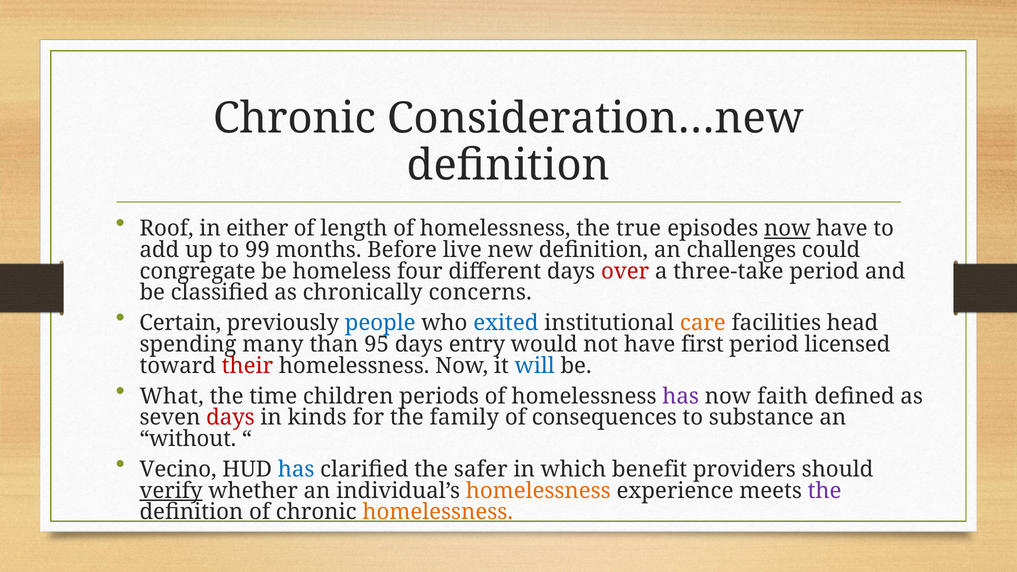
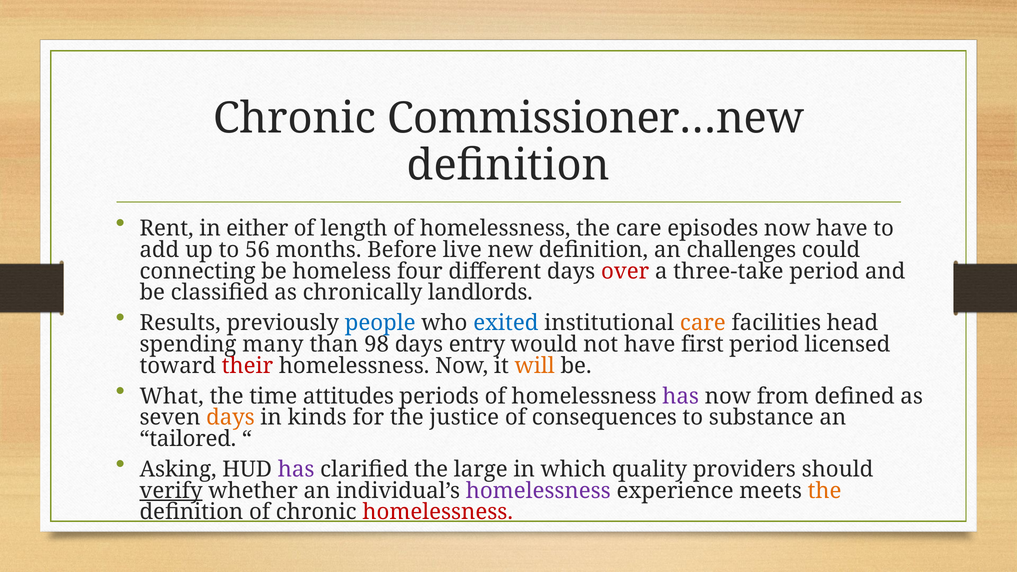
Consideration…new: Consideration…new -> Commissioner…new (596, 118)
Roof: Roof -> Rent (167, 229)
the true: true -> care (639, 229)
now underline: present -> none (787, 229)
99: 99 -> 56 (257, 250)
congregate: congregate -> connecting (198, 271)
concerns: concerns -> landlords (480, 293)
Certain: Certain -> Results (180, 323)
95: 95 -> 98 (377, 344)
will colour: blue -> orange (535, 366)
children: children -> attitudes (348, 396)
faith: faith -> from (783, 396)
days colour: red -> orange (230, 418)
family: family -> justice (464, 418)
without: without -> tailored (188, 439)
Vecino: Vecino -> Asking (178, 469)
has colour: blue -> purple (296, 469)
safer: safer -> large (481, 469)
benefit: benefit -> quality (650, 469)
homelessness colour: orange -> purple (538, 491)
the colour: purple -> orange (825, 491)
homelessness colour: orange -> red (438, 512)
